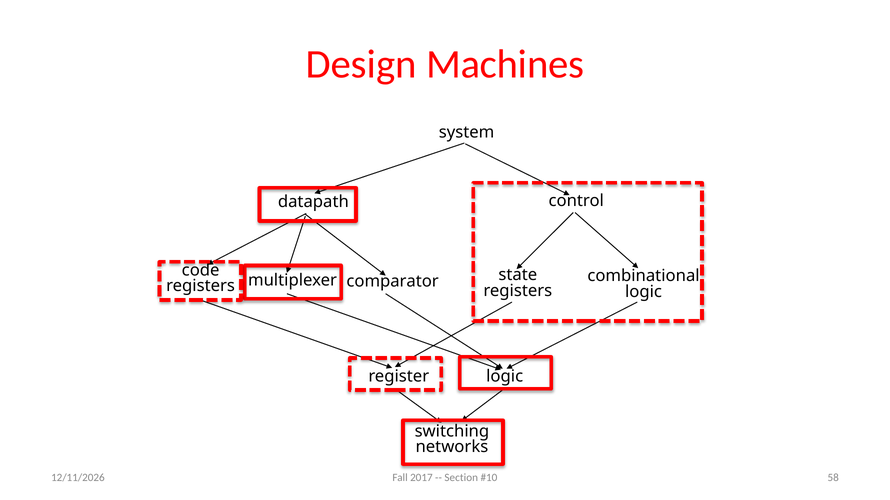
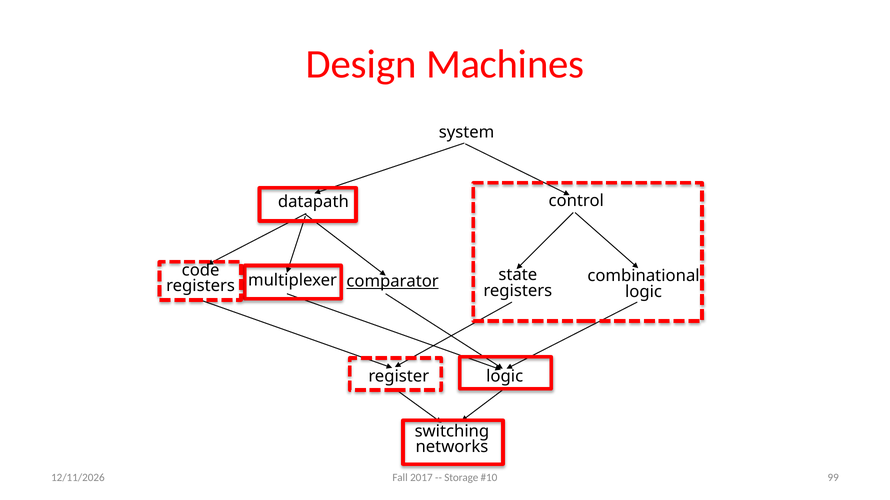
comparator underline: none -> present (393, 282)
58: 58 -> 99 (833, 478)
Section: Section -> Storage (461, 478)
